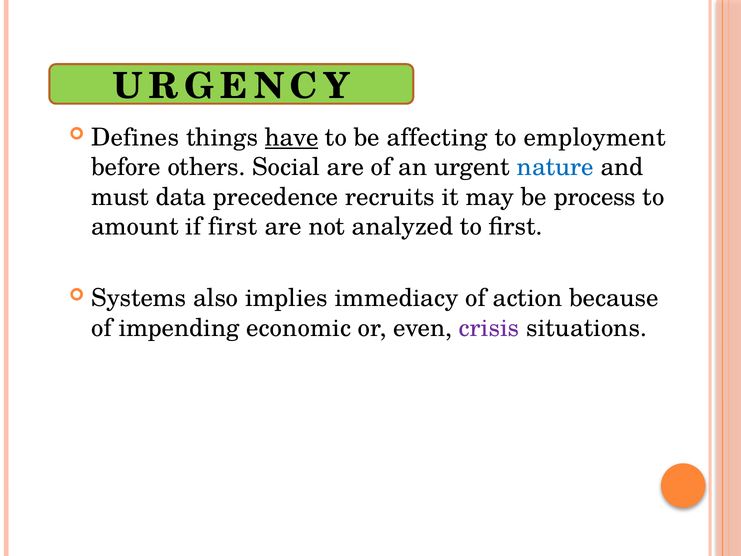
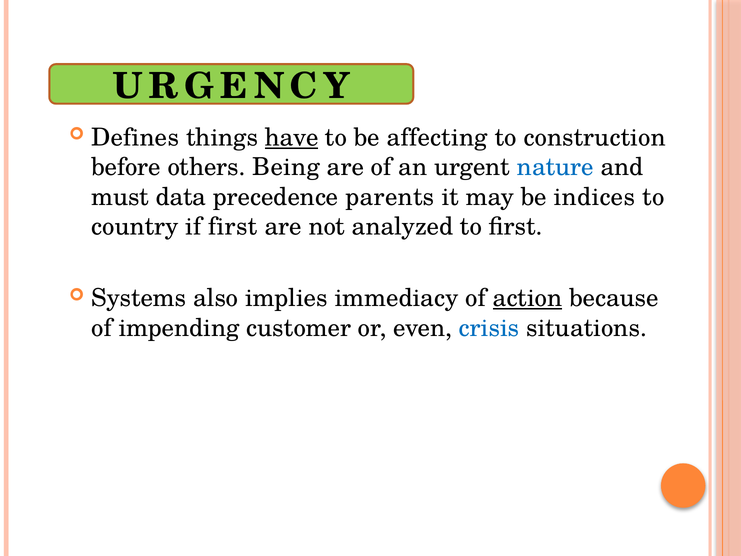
employment: employment -> construction (595, 138)
Social: Social -> Being (286, 167)
recruits: recruits -> parents (390, 197)
process: process -> indices (594, 197)
amount: amount -> country (135, 226)
action underline: none -> present (528, 298)
economic: economic -> customer (299, 328)
crisis colour: purple -> blue (489, 328)
